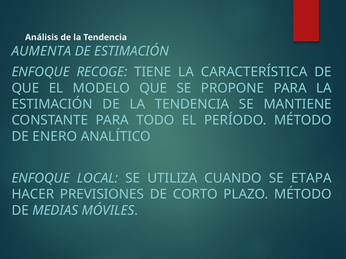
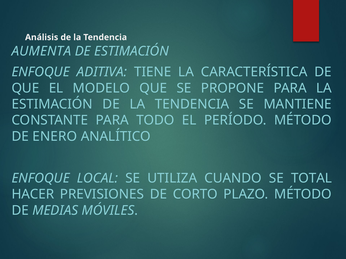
RECOGE: RECOGE -> ADITIVA (102, 72)
ETAPA: ETAPA -> TOTAL (311, 179)
